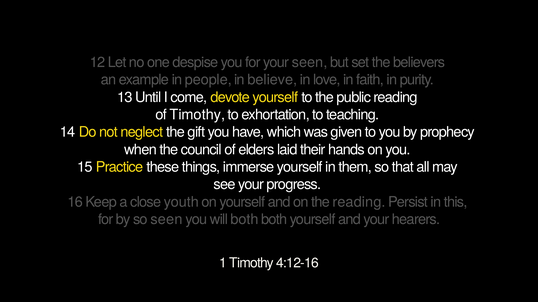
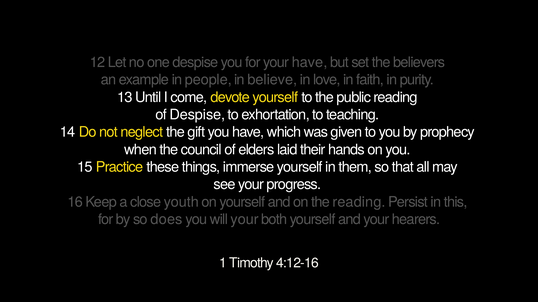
your seen: seen -> have (310, 62)
of Timothy: Timothy -> Despise (197, 115)
so seen: seen -> does (167, 220)
will both: both -> your (245, 220)
